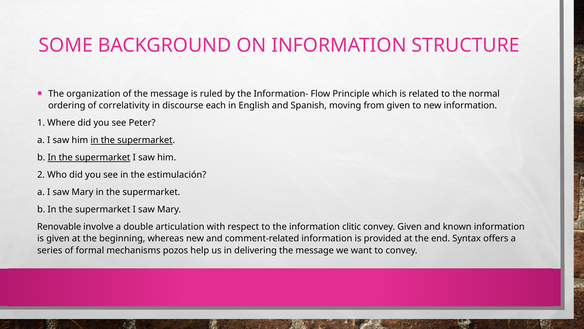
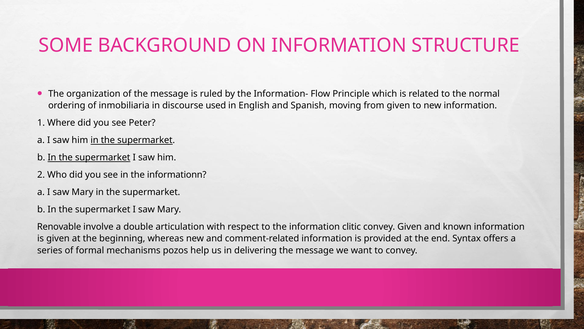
correlativity: correlativity -> inmobiliaria (124, 105)
each: each -> used (216, 105)
estimulación: estimulación -> informationn (177, 175)
